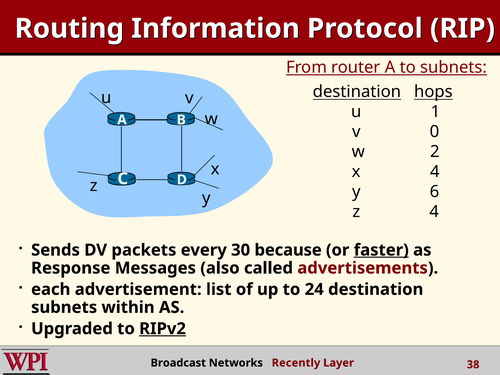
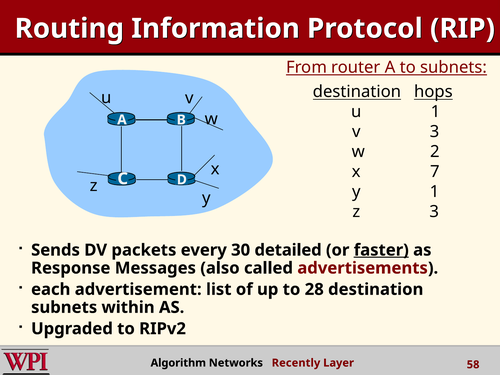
v 0: 0 -> 3 (435, 132)
x 4: 4 -> 7 (435, 172)
y 6: 6 -> 1 (435, 192)
z 4: 4 -> 3 (434, 212)
because: because -> detailed (288, 250)
24: 24 -> 28 (314, 289)
RIPv2 underline: present -> none (163, 329)
Broadcast: Broadcast -> Algorithm (178, 363)
38: 38 -> 58 (473, 365)
